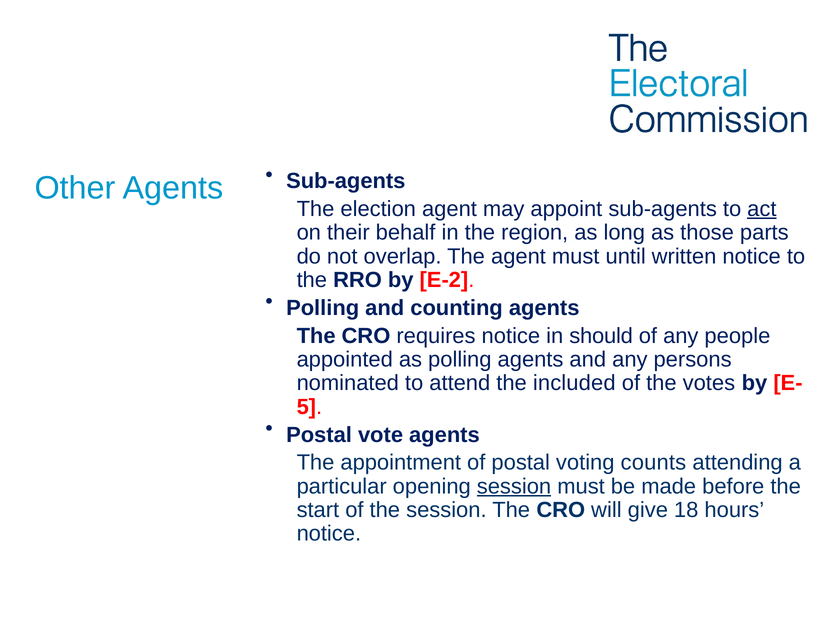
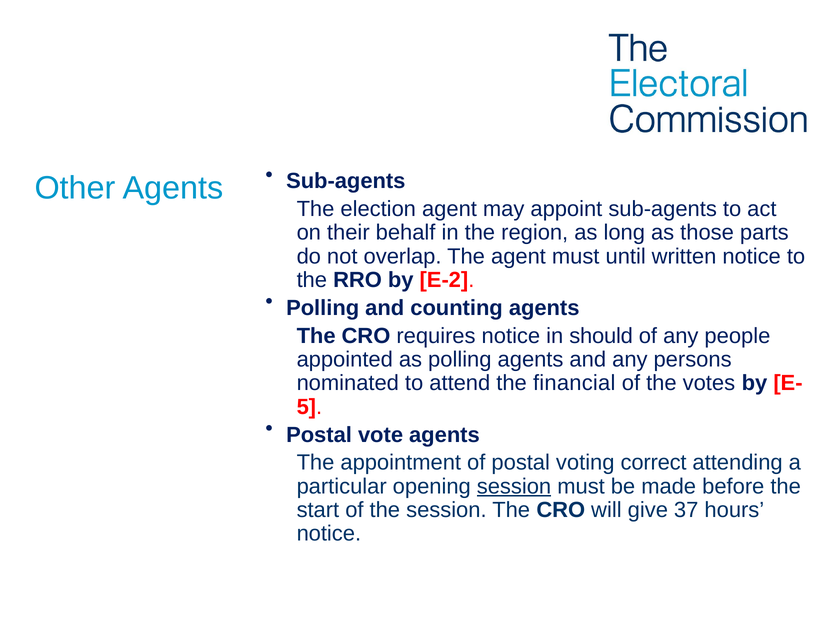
act underline: present -> none (762, 209)
included: included -> financial (574, 384)
counts: counts -> correct (654, 463)
18: 18 -> 37 (686, 511)
